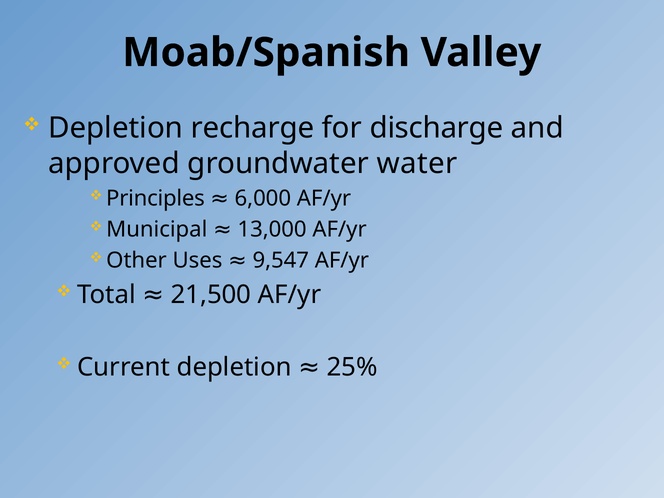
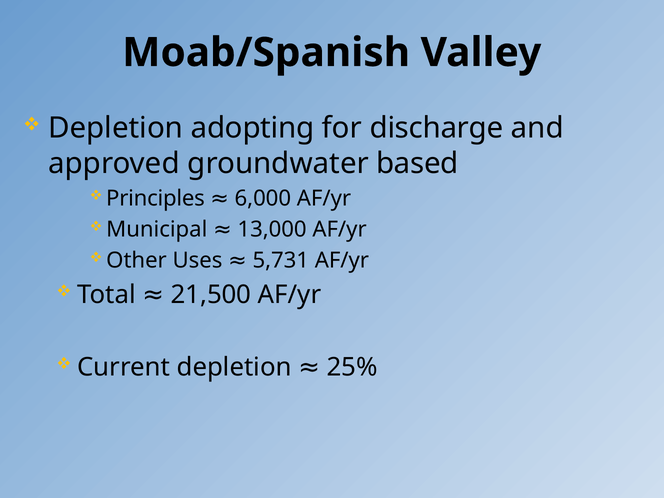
recharge: recharge -> adopting (253, 128)
water: water -> based (417, 164)
9,547: 9,547 -> 5,731 (281, 261)
